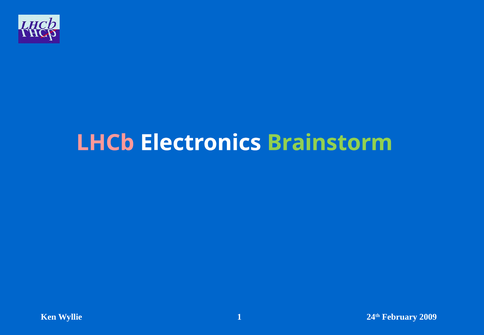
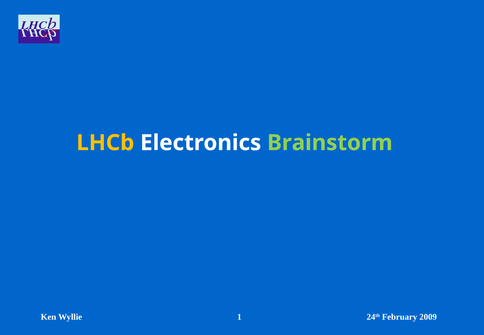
LHCb colour: pink -> yellow (105, 143)
